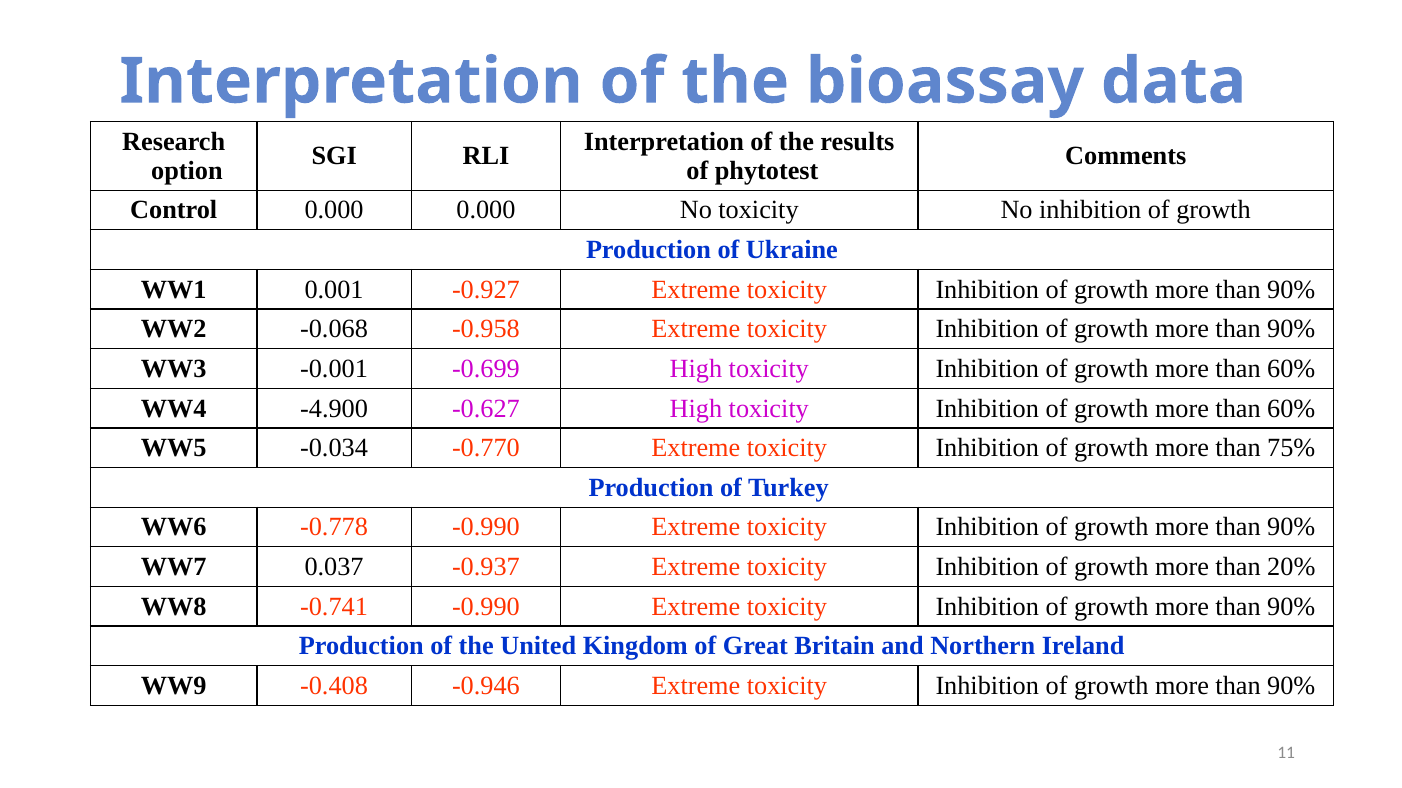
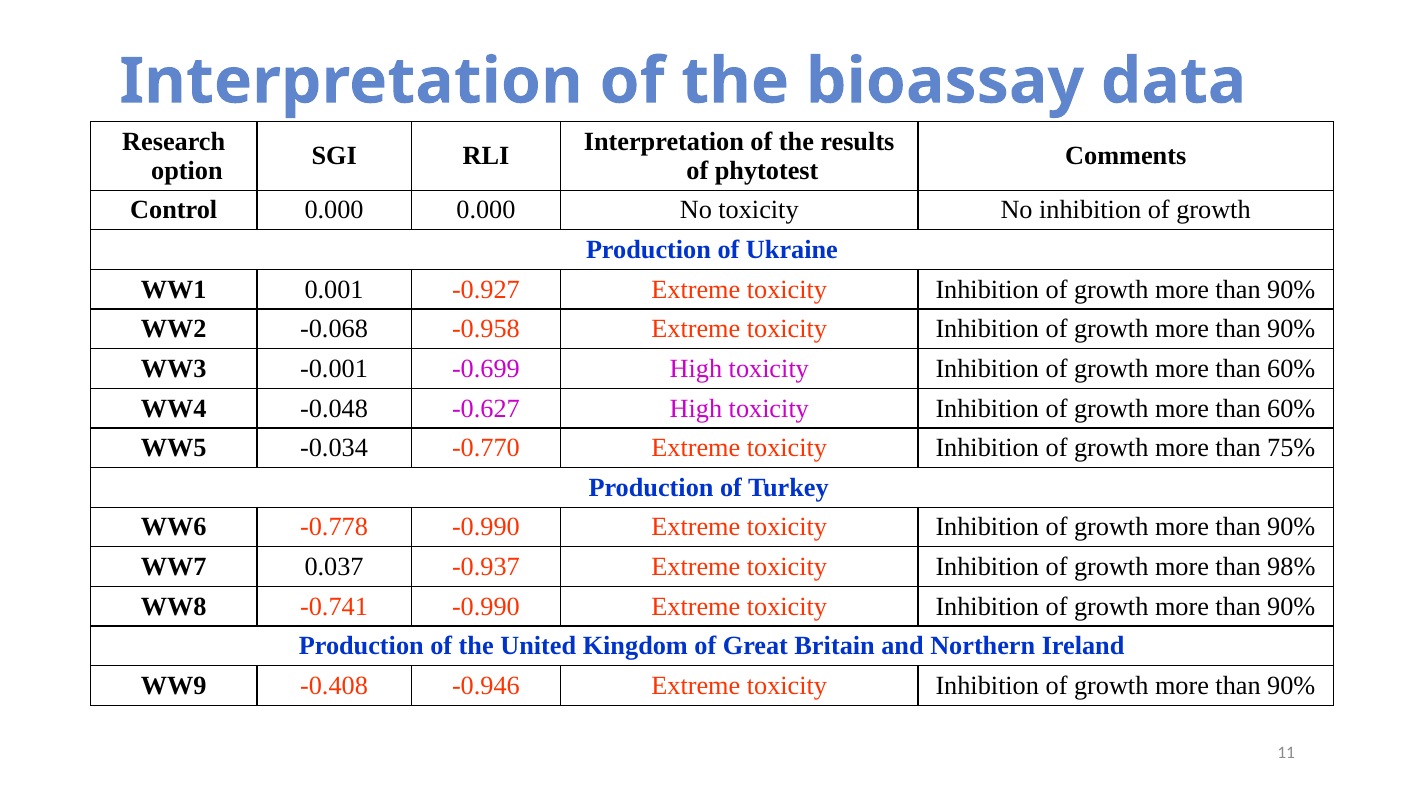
-4.900: -4.900 -> -0.048 (334, 409)
20%: 20% -> 98% (1291, 567)
